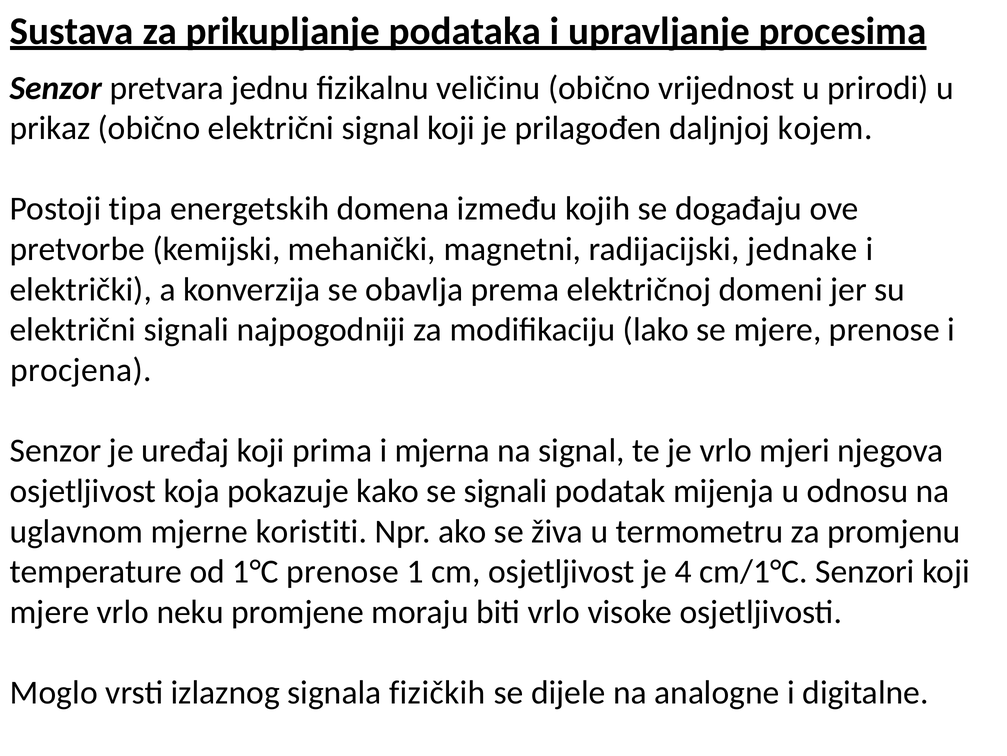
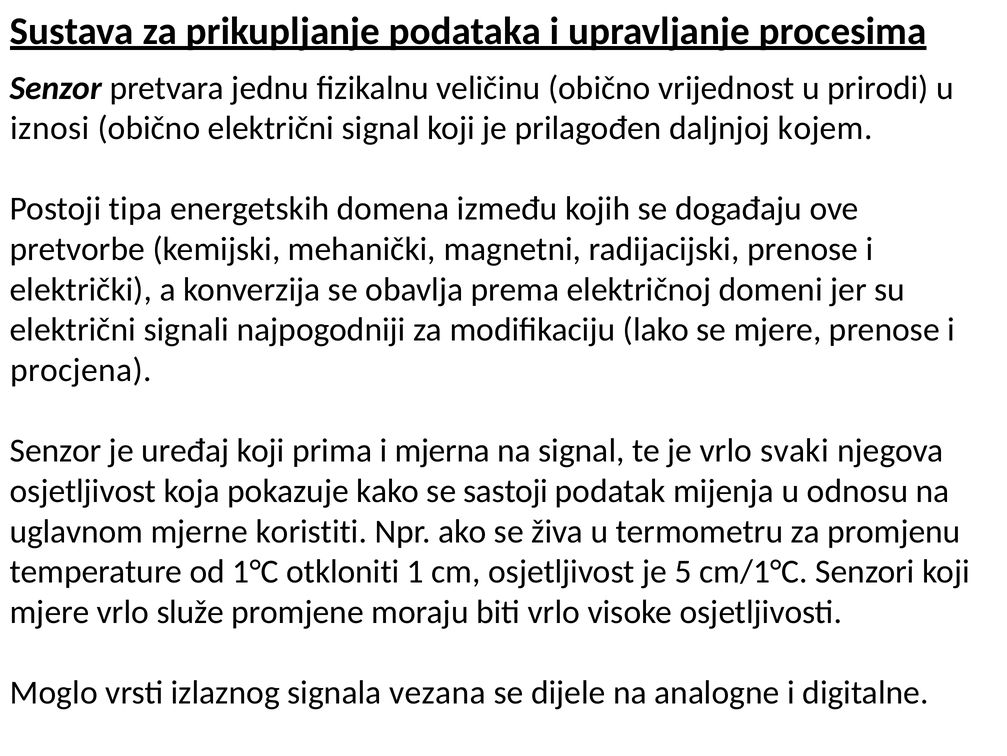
prikaz: prikaz -> iznosi (50, 128)
radijacijski jednake: jednake -> prenose (803, 249)
mjeri: mjeri -> svaki (794, 450)
se signali: signali -> sastoji (506, 491)
1°C prenose: prenose -> otkloniti (343, 571)
4: 4 -> 5 (683, 571)
neku: neku -> služe (190, 611)
fizičkih: fizičkih -> vezana (437, 692)
